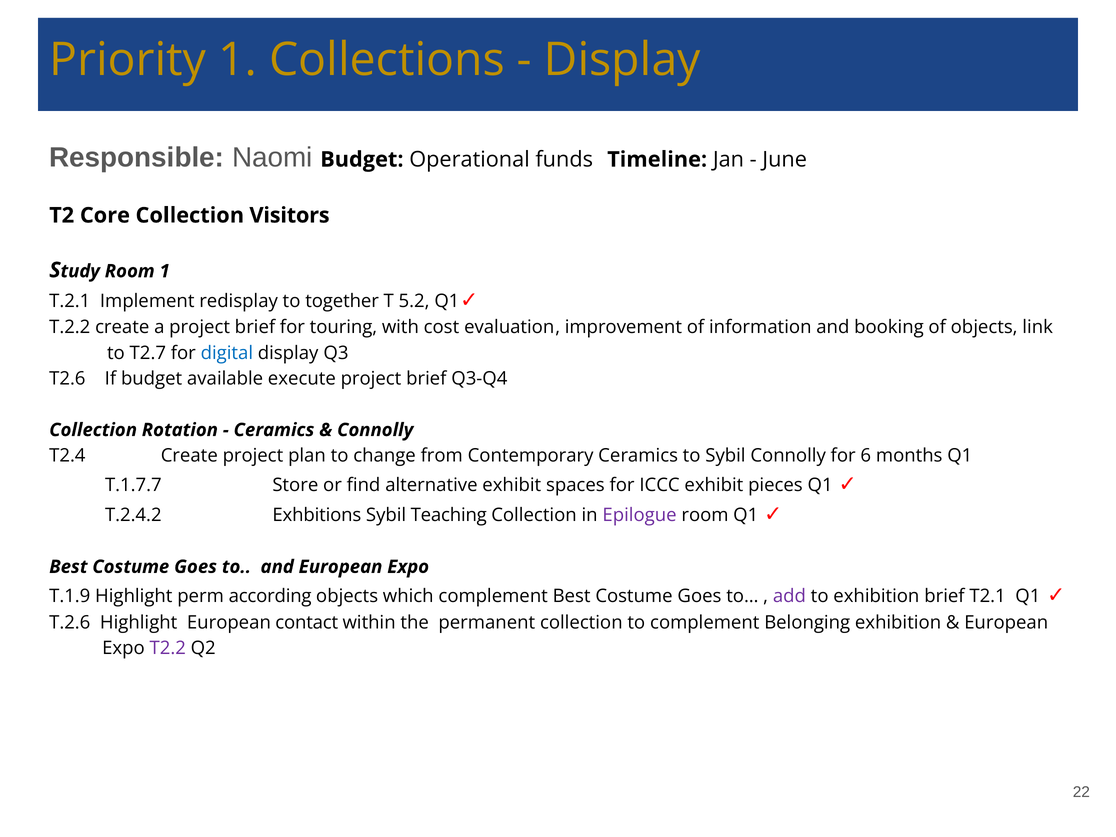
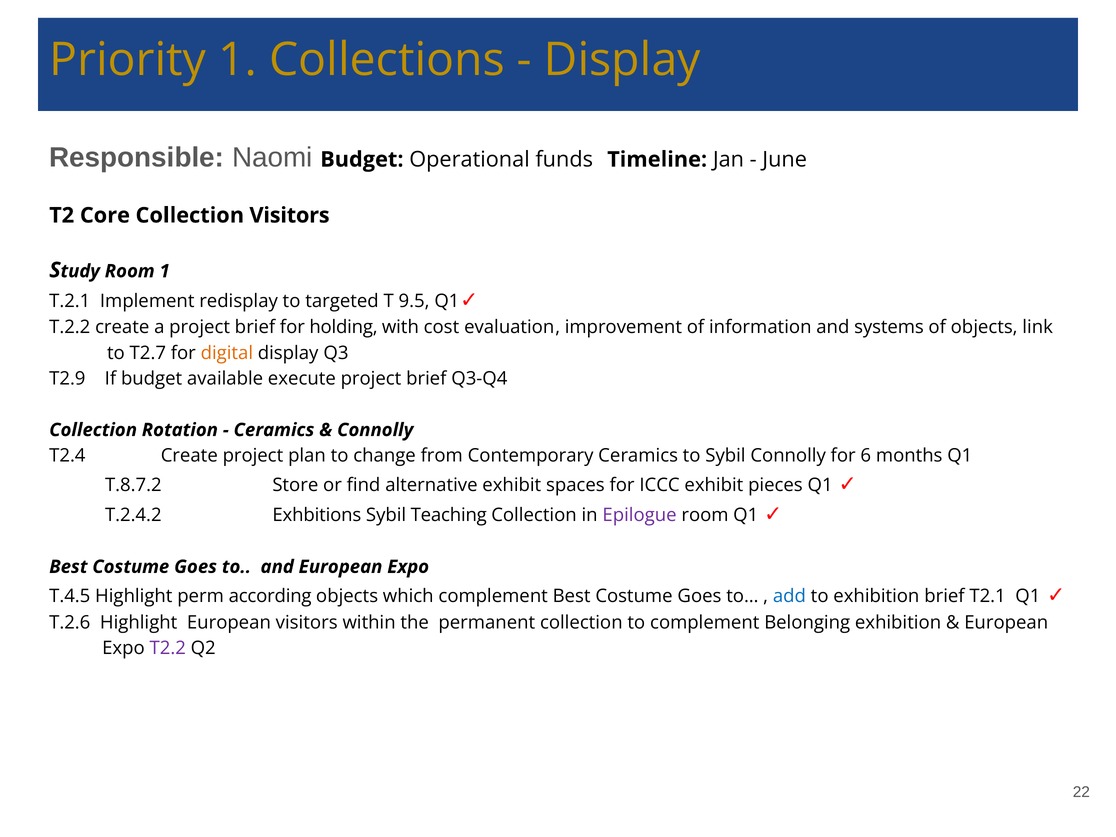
together: together -> targeted (342, 301)
5.2: 5.2 -> 9.5 (414, 301)
touring: touring -> holding (344, 327)
booking: booking -> systems (889, 327)
digital colour: blue -> orange (227, 353)
T2.6: T2.6 -> T2.9 (67, 379)
T.1.7.7: T.1.7.7 -> T.8.7.2 (133, 485)
T.1.9: T.1.9 -> T.4.5 (70, 596)
add colour: purple -> blue (789, 596)
European contact: contact -> visitors (307, 622)
